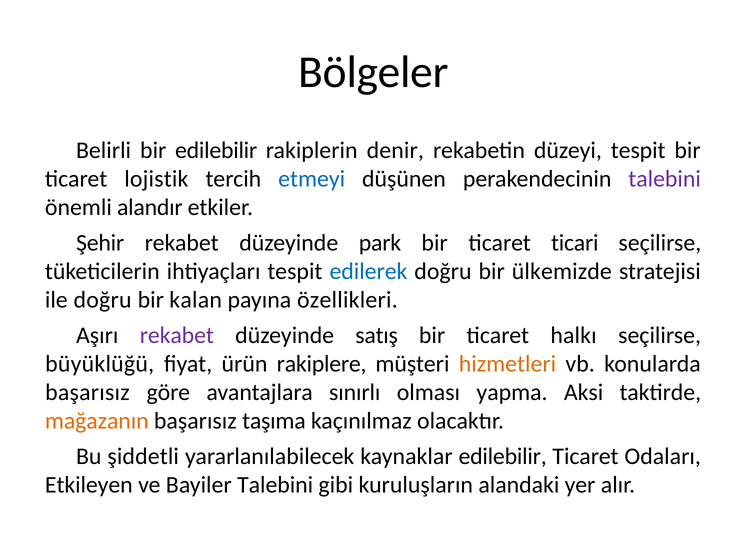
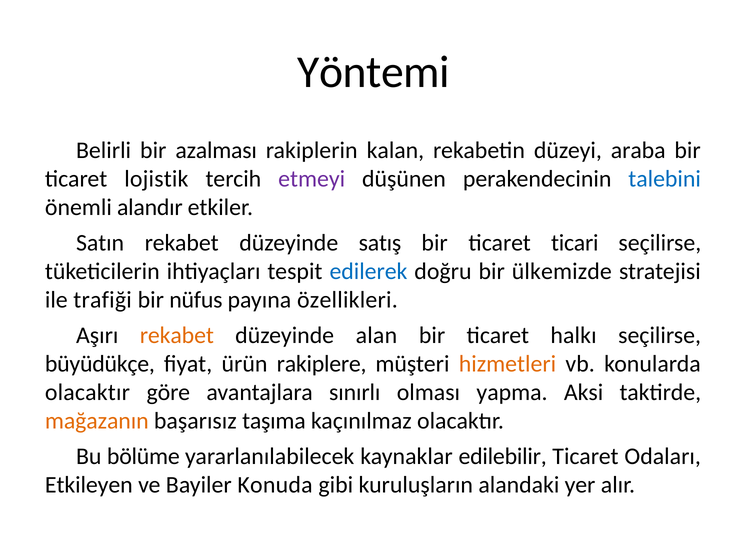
Bölgeler: Bölgeler -> Yöntemi (374, 72)
bir edilebilir: edilebilir -> azalması (216, 150)
denir: denir -> kalan (395, 150)
düzeyi tespit: tespit -> araba (638, 150)
etmeyi colour: blue -> purple (312, 179)
talebini colour: purple -> blue (665, 179)
Şehir: Şehir -> Satın (100, 243)
park: park -> satış (380, 243)
ile doğru: doğru -> trafiği (103, 300)
kalan: kalan -> nüfus (196, 300)
rekabet colour: purple -> orange (177, 335)
satış: satış -> alan (376, 335)
büyüklüğü: büyüklüğü -> büyüdükçe (100, 364)
başarısız: başarısız -> olacaktır (87, 393)
şiddetli: şiddetli -> bölüme (143, 457)
Bayiler Talebini: Talebini -> Konuda (275, 485)
